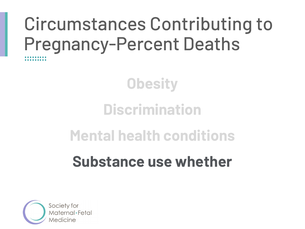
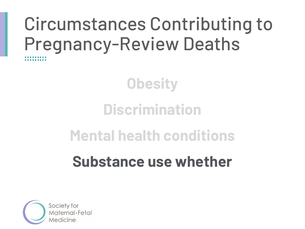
Pregnancy-Percent: Pregnancy-Percent -> Pregnancy-Review (102, 44)
